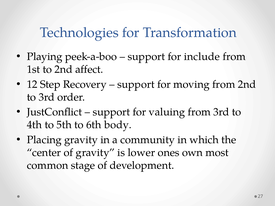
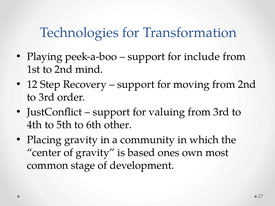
affect: affect -> mind (89, 69)
body: body -> other (118, 125)
lower: lower -> based (141, 153)
